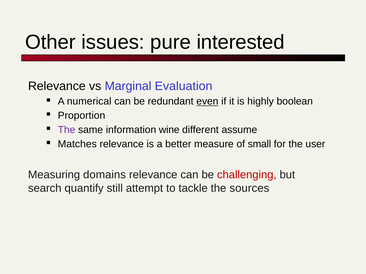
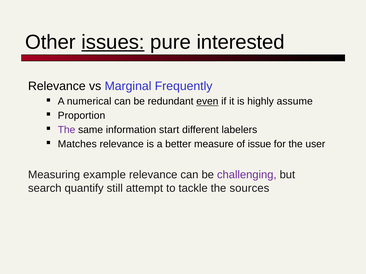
issues underline: none -> present (113, 42)
Evaluation: Evaluation -> Frequently (184, 86)
boolean: boolean -> assume (295, 102)
wine: wine -> start (169, 130)
assume: assume -> labelers (239, 130)
small: small -> issue (259, 144)
domains: domains -> example (105, 175)
challenging colour: red -> purple (247, 175)
